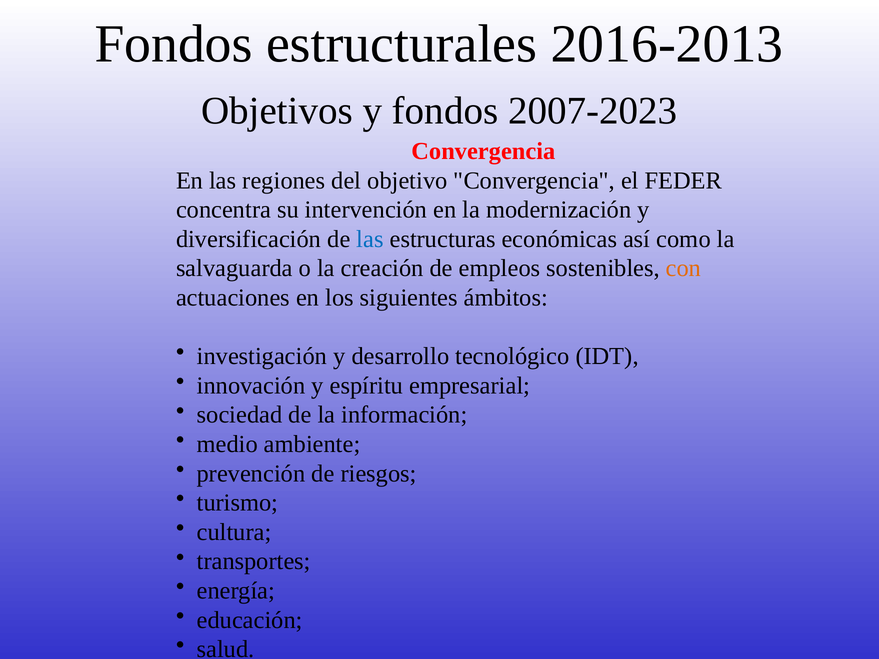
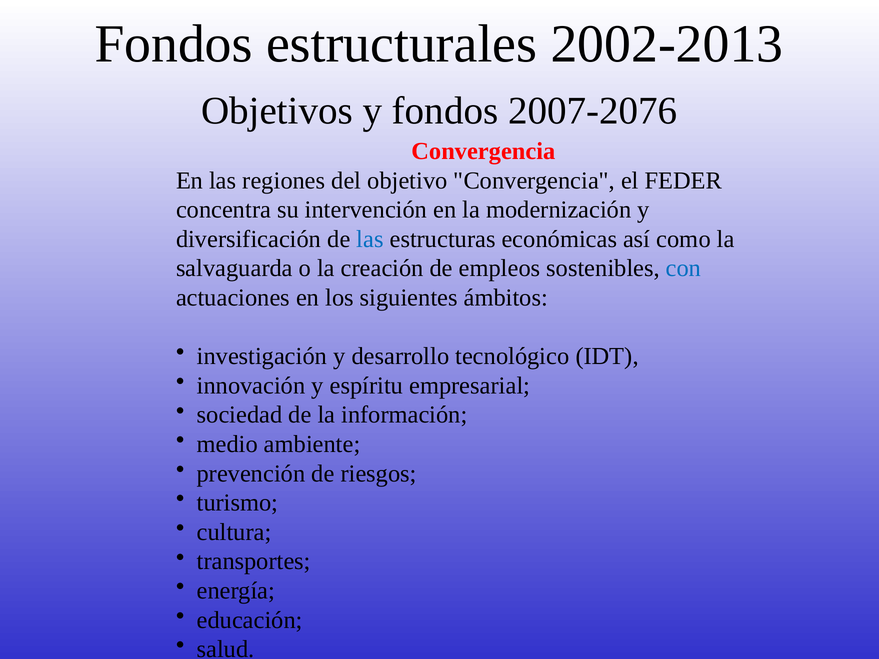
2016-2013: 2016-2013 -> 2002-2013 (667, 44)
2007-2023: 2007-2023 -> 2007-2076 (593, 111)
con colour: orange -> blue (684, 269)
